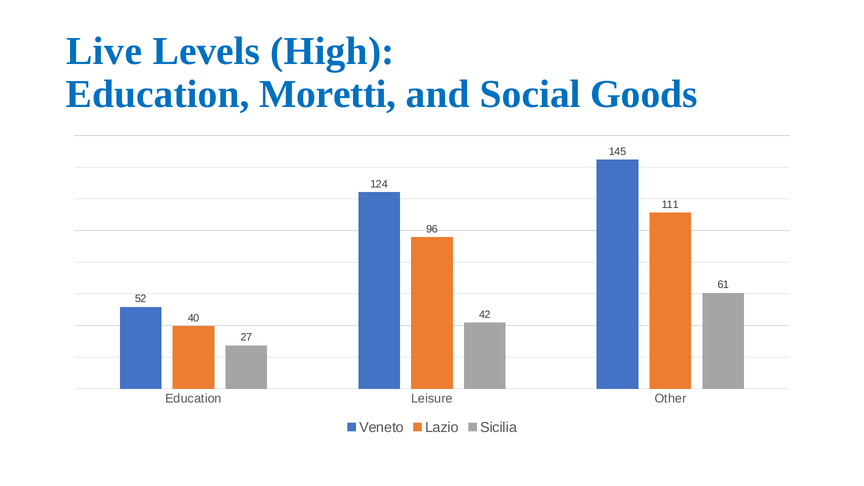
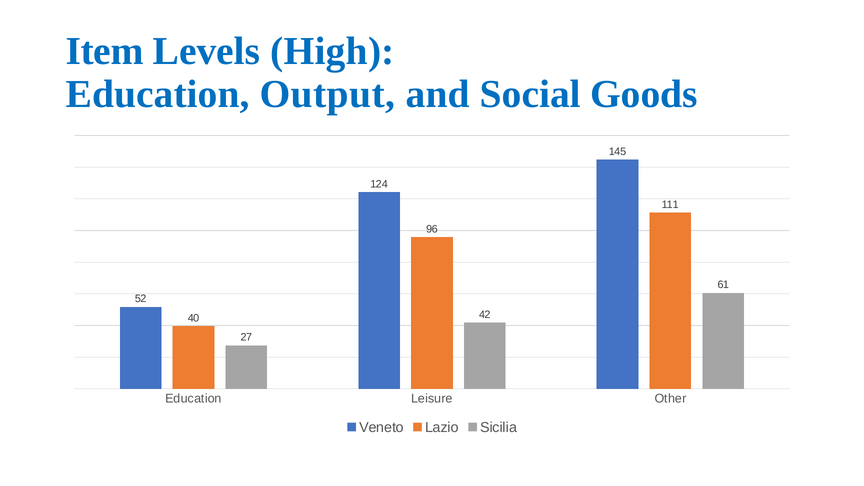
Live: Live -> Item (105, 51)
Moretti: Moretti -> Output (328, 94)
